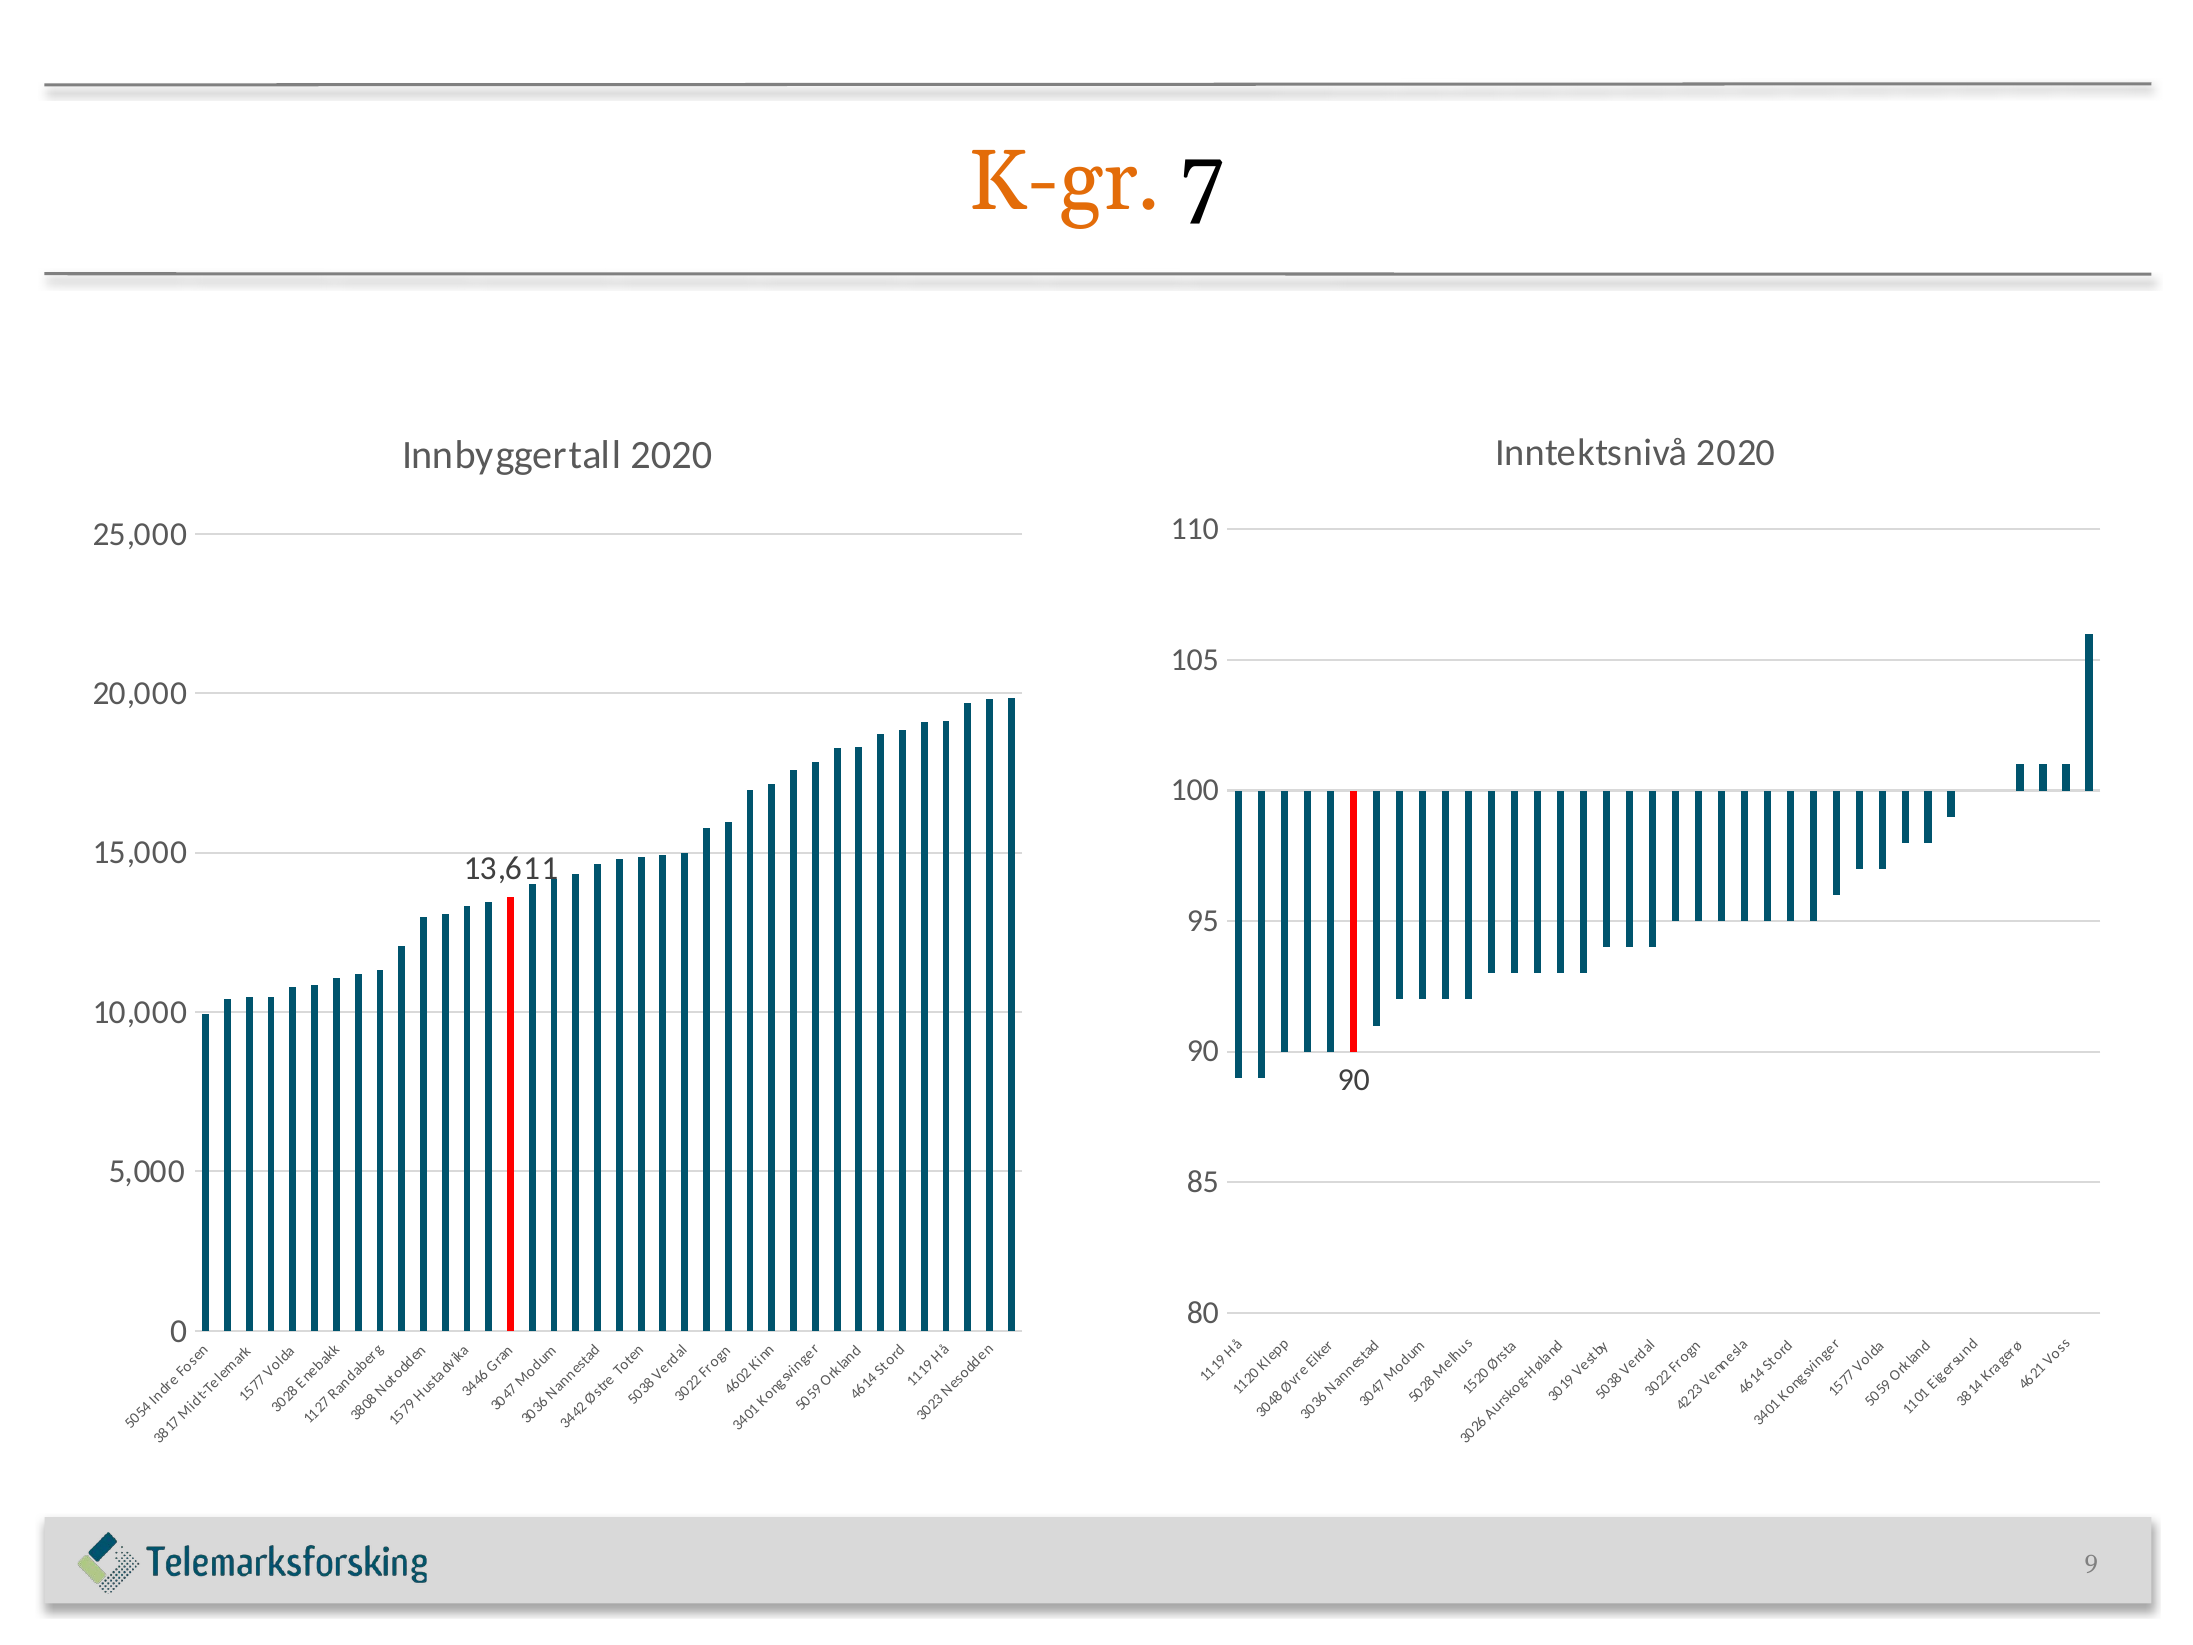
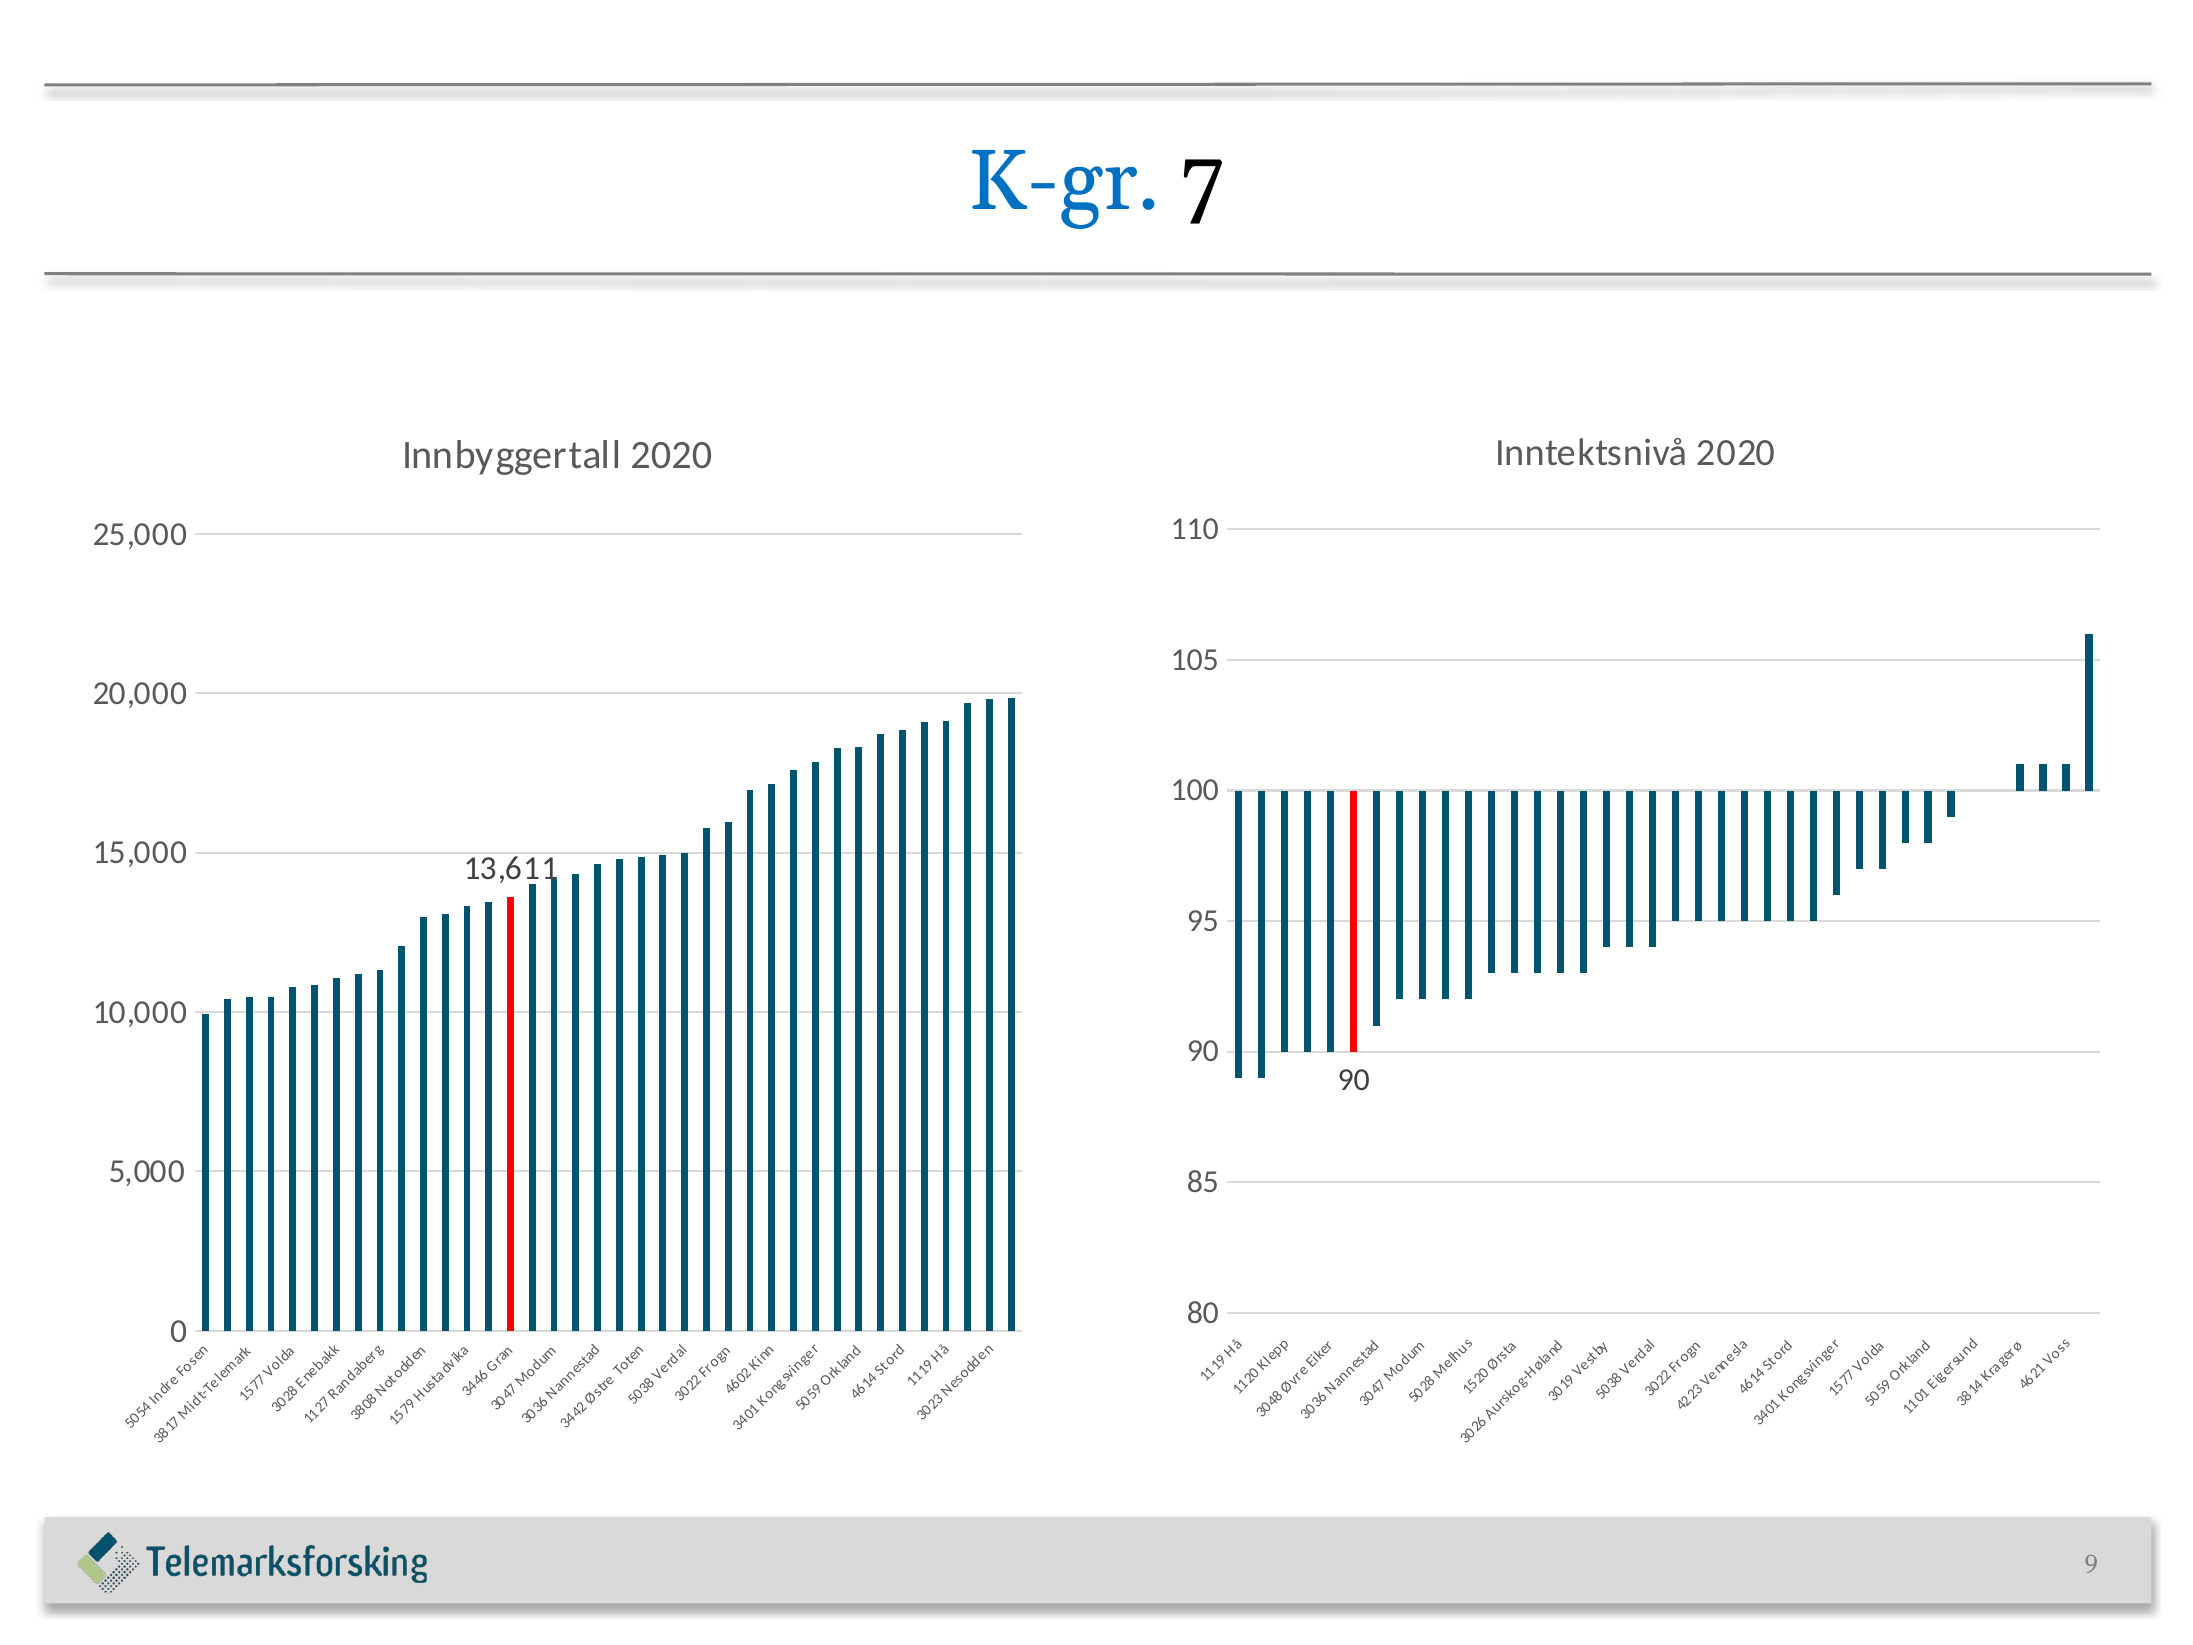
K-gr colour: orange -> blue (1065, 182)
